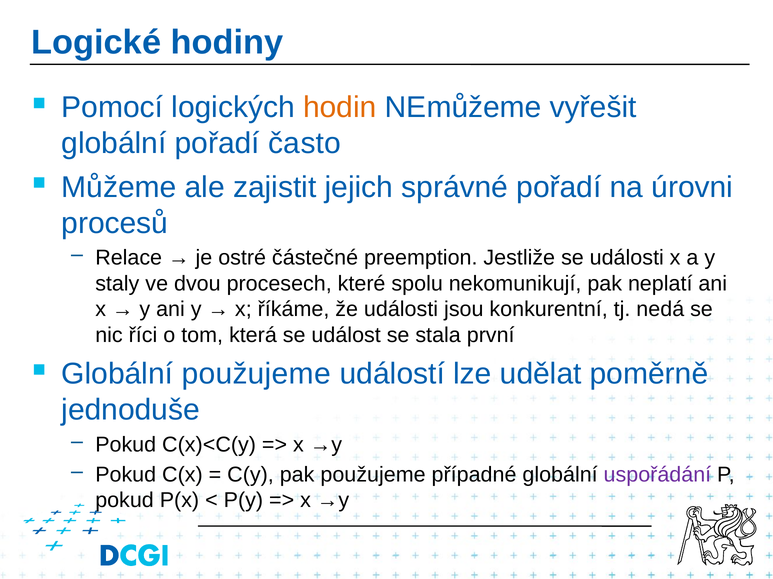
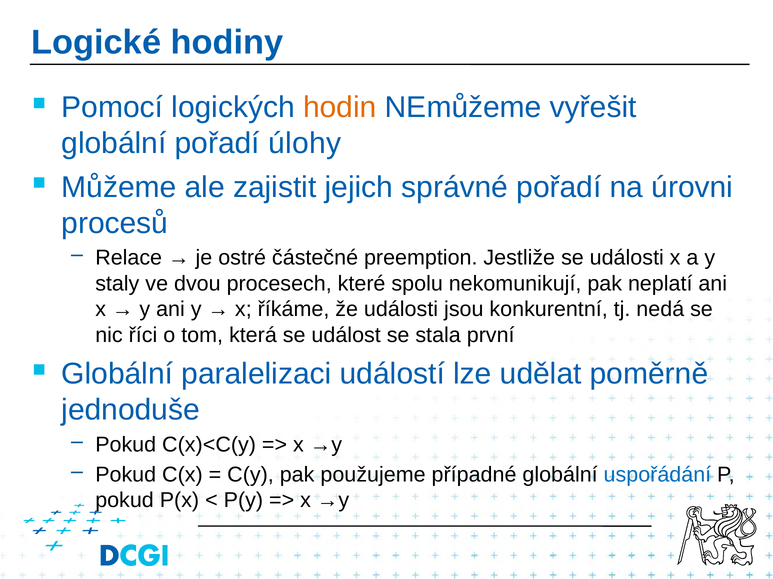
často: často -> úlohy (305, 144)
Globální použujeme: použujeme -> paralelizaci (256, 374)
uspořádání colour: purple -> blue (657, 475)
